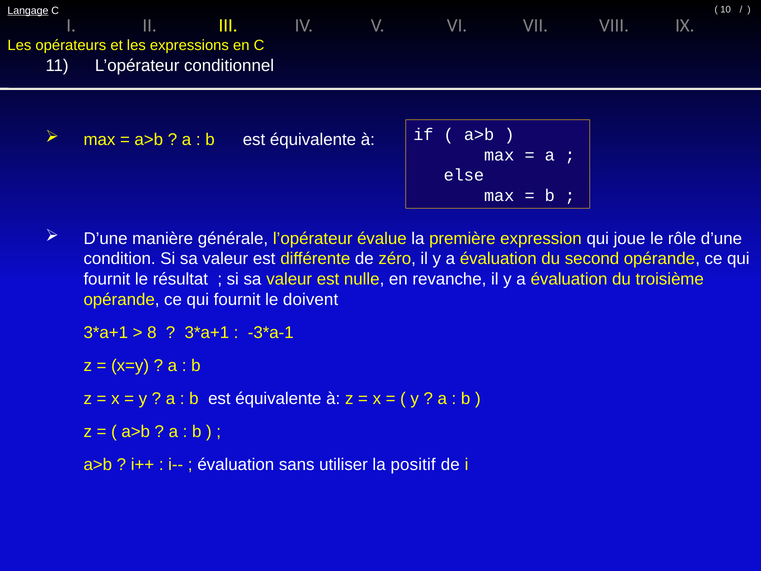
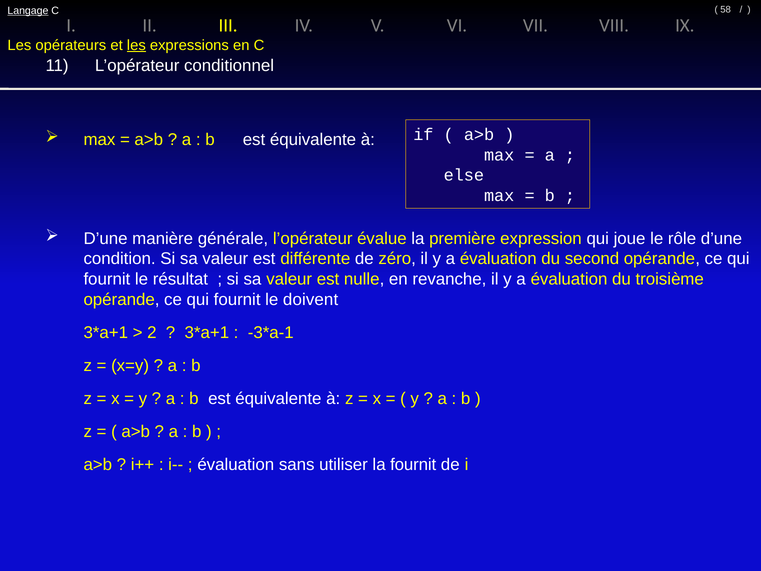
10: 10 -> 58 (726, 9)
les underline: none -> present (136, 45)
8: 8 -> 2 (152, 332)
la positif: positif -> fournit (413, 464)
